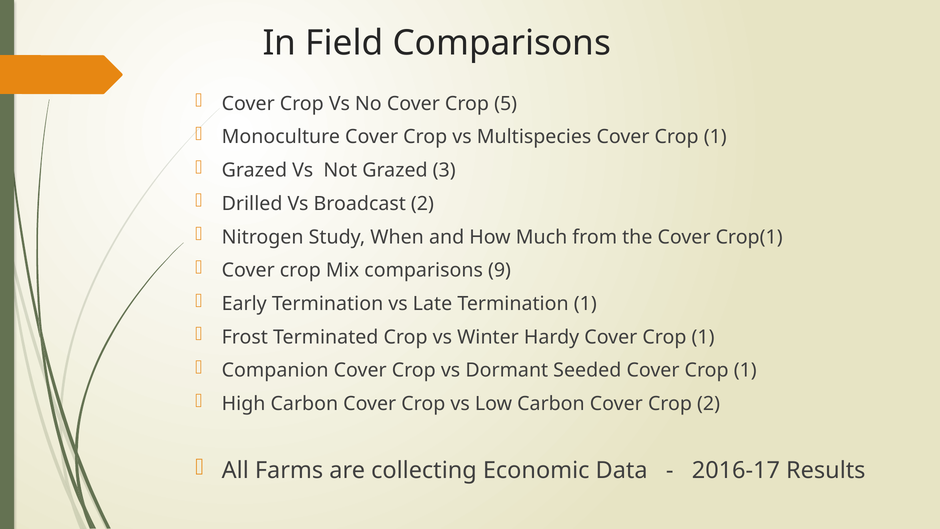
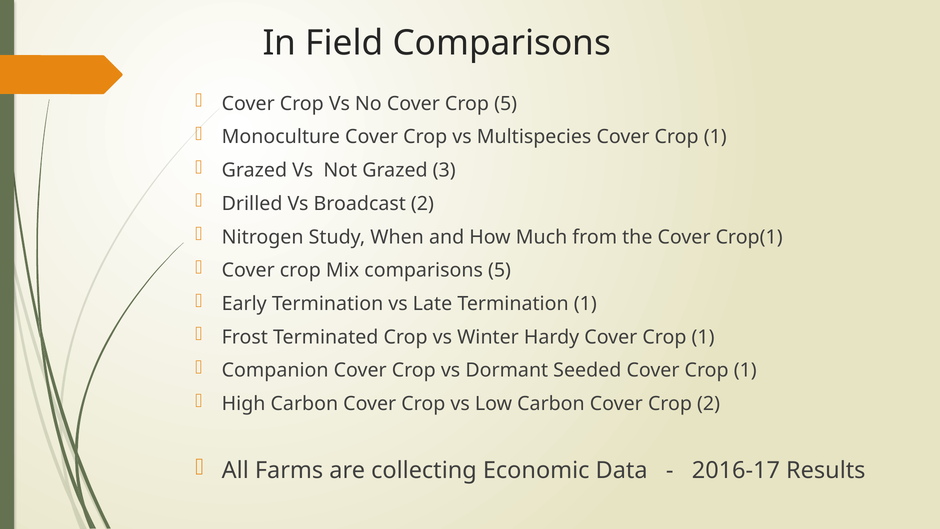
comparisons 9: 9 -> 5 (500, 270)
